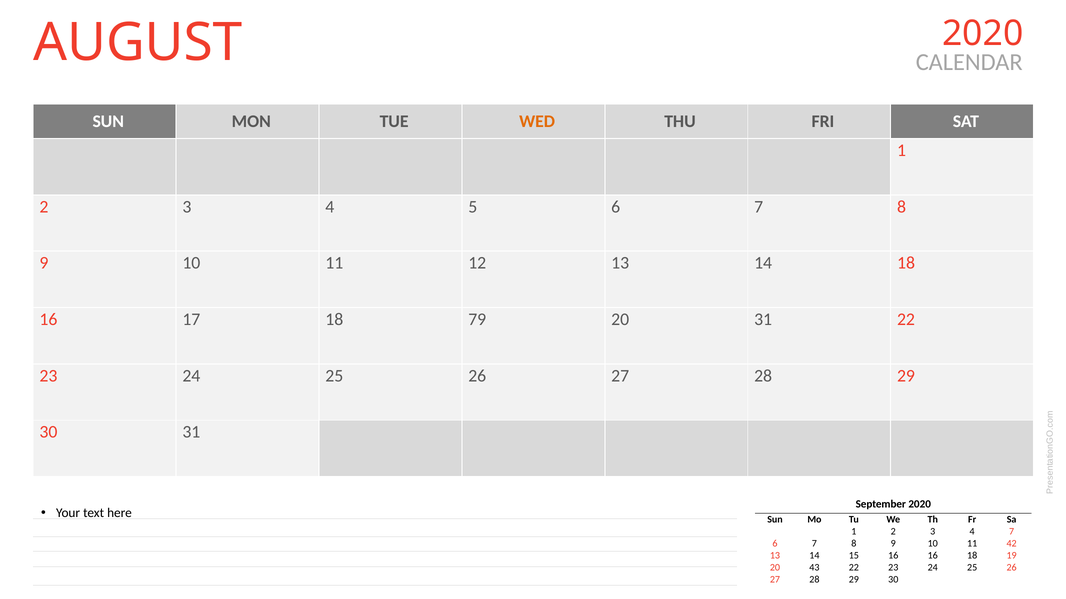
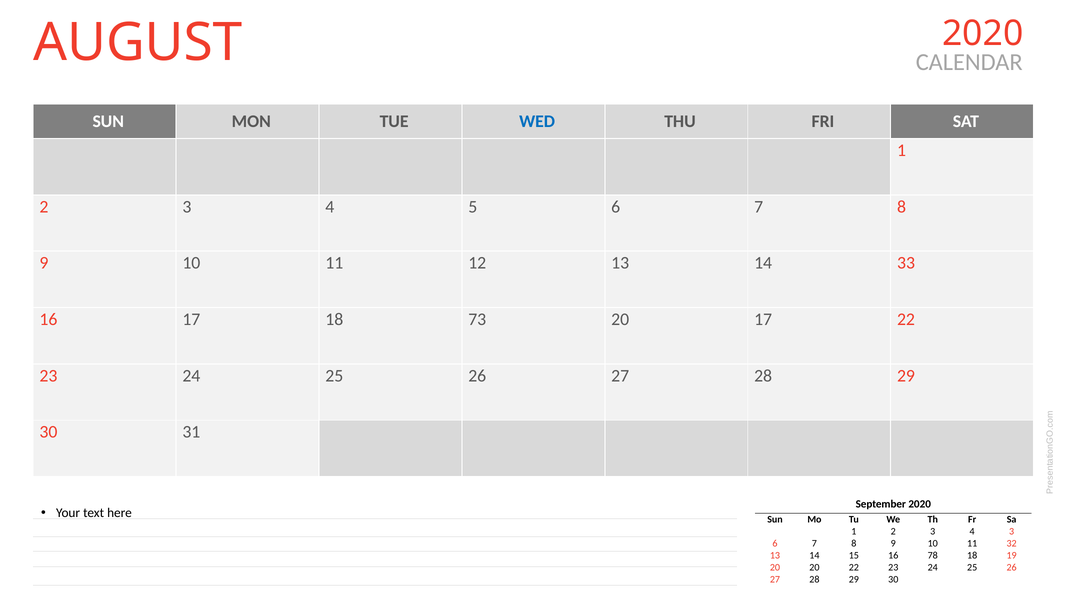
WED colour: orange -> blue (537, 122)
14 18: 18 -> 33 (906, 263)
79: 79 -> 73 (477, 320)
20 31: 31 -> 17 (763, 320)
4 7: 7 -> 3 (1012, 532)
42: 42 -> 32 (1012, 544)
16 16: 16 -> 78 (933, 556)
20 43: 43 -> 20 (814, 568)
